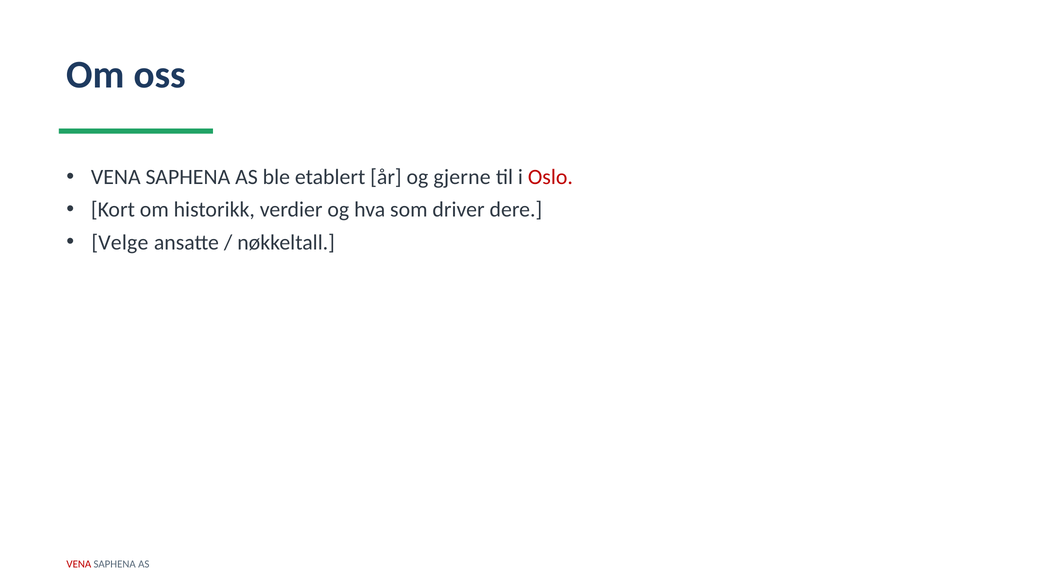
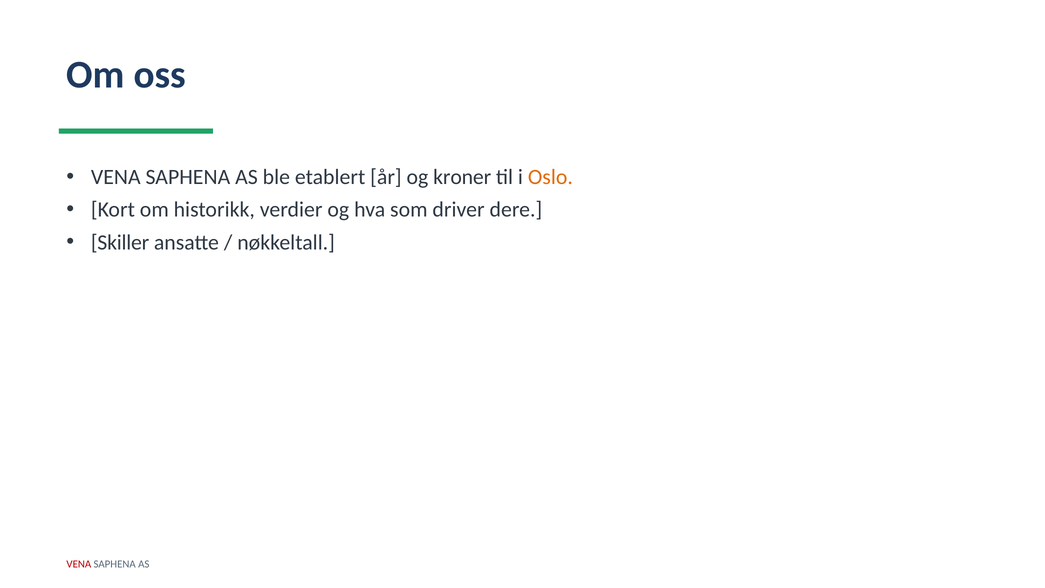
gjerne: gjerne -> kroner (462, 177)
Oslo colour: red -> orange (550, 177)
Velge: Velge -> Skiller (120, 242)
